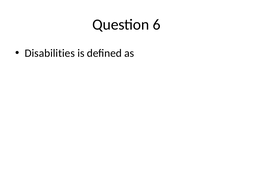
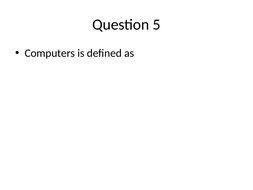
6: 6 -> 5 (157, 24)
Disabilities: Disabilities -> Computers (50, 53)
